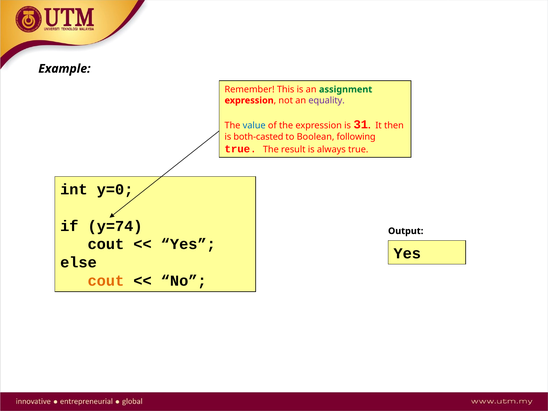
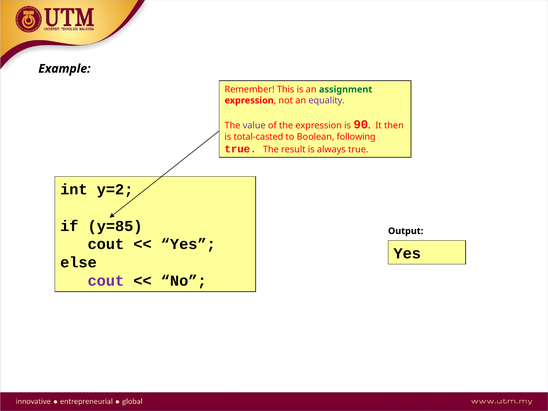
value colour: blue -> purple (254, 125)
31: 31 -> 90 (361, 124)
both-casted: both-casted -> total-casted (258, 137)
y=0: y=0 -> y=2 (115, 189)
y=74: y=74 -> y=85 (115, 226)
cout colour: orange -> purple (106, 281)
